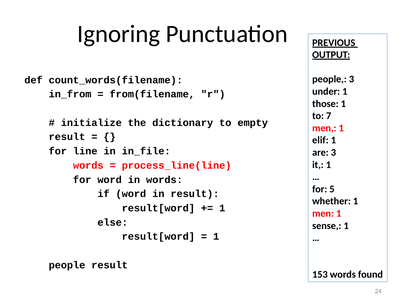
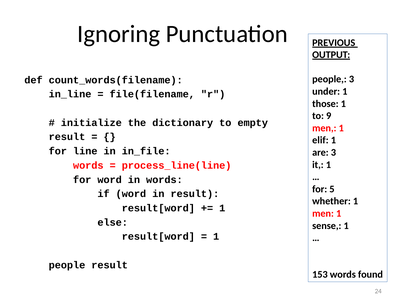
in_from: in_from -> in_line (70, 94)
from(filename: from(filename -> file(filename (152, 94)
7: 7 -> 9 (329, 116)
